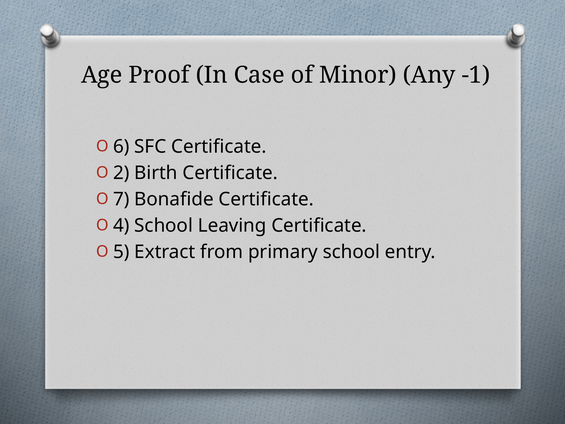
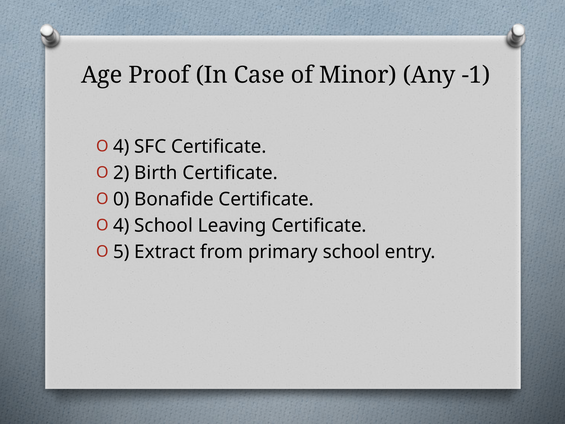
6: 6 -> 4 (121, 146)
7: 7 -> 0 (121, 199)
